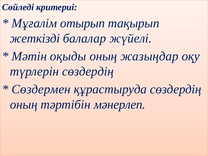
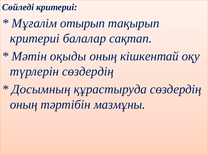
жеткізді: жеткізді -> критериі (35, 38)
жүйелі: жүйелі -> сақтап (131, 38)
жазыңдар: жазыңдар -> кішкентай (149, 56)
Сөздермен: Сөздермен -> Досымның (41, 89)
мәнерлеп: мәнерлеп -> мазмұны (120, 105)
